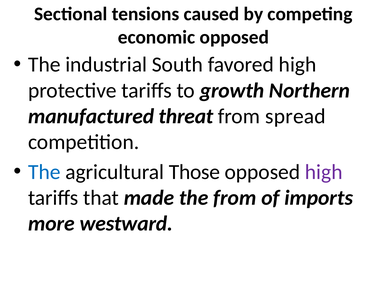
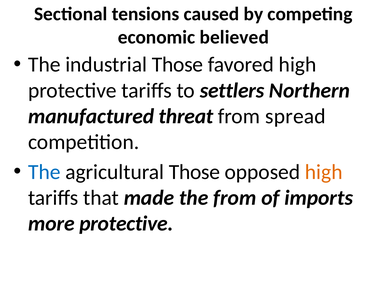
economic opposed: opposed -> believed (234, 37)
industrial South: South -> Those (177, 65)
growth: growth -> settlers (232, 91)
high colour: purple -> orange (324, 172)
more westward: westward -> protective (126, 224)
